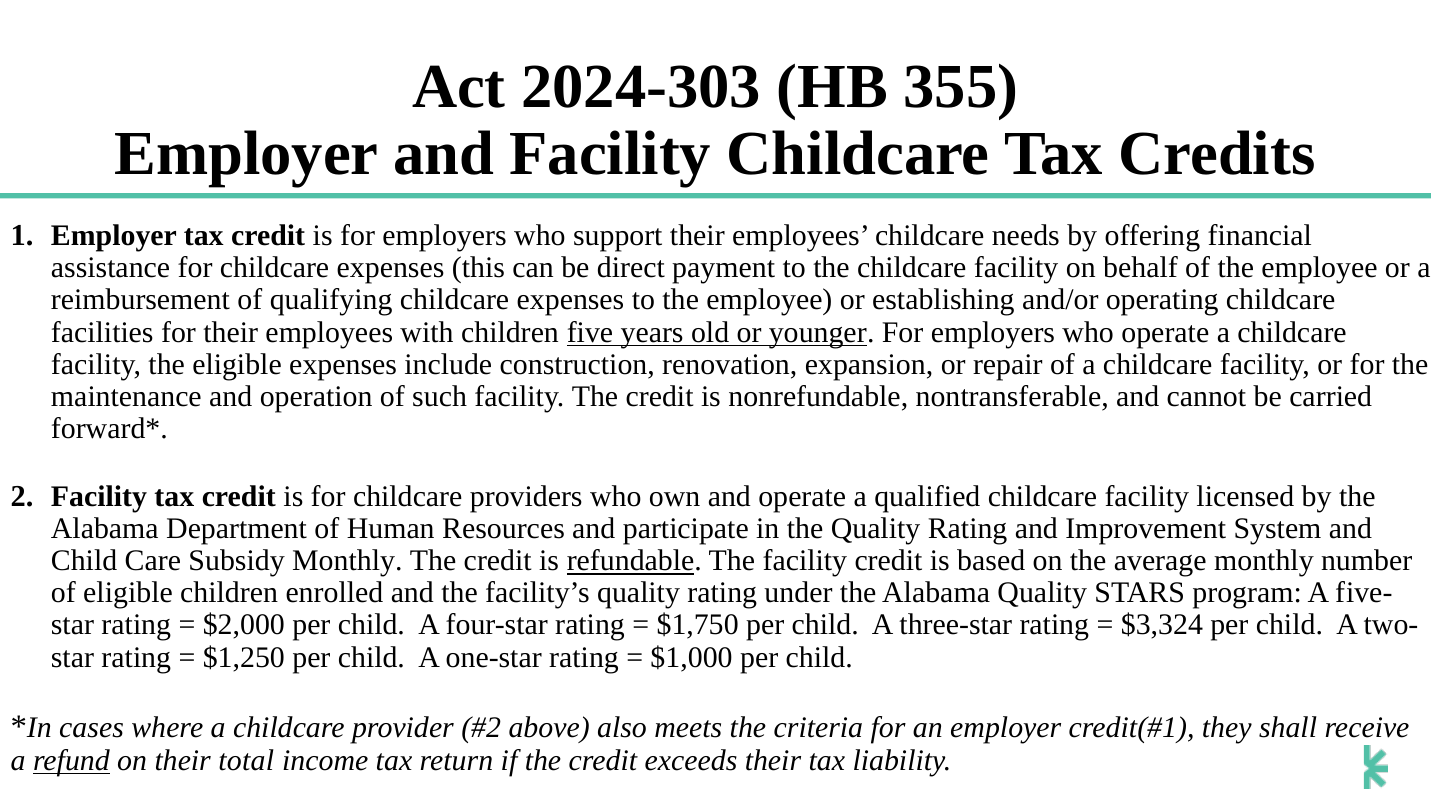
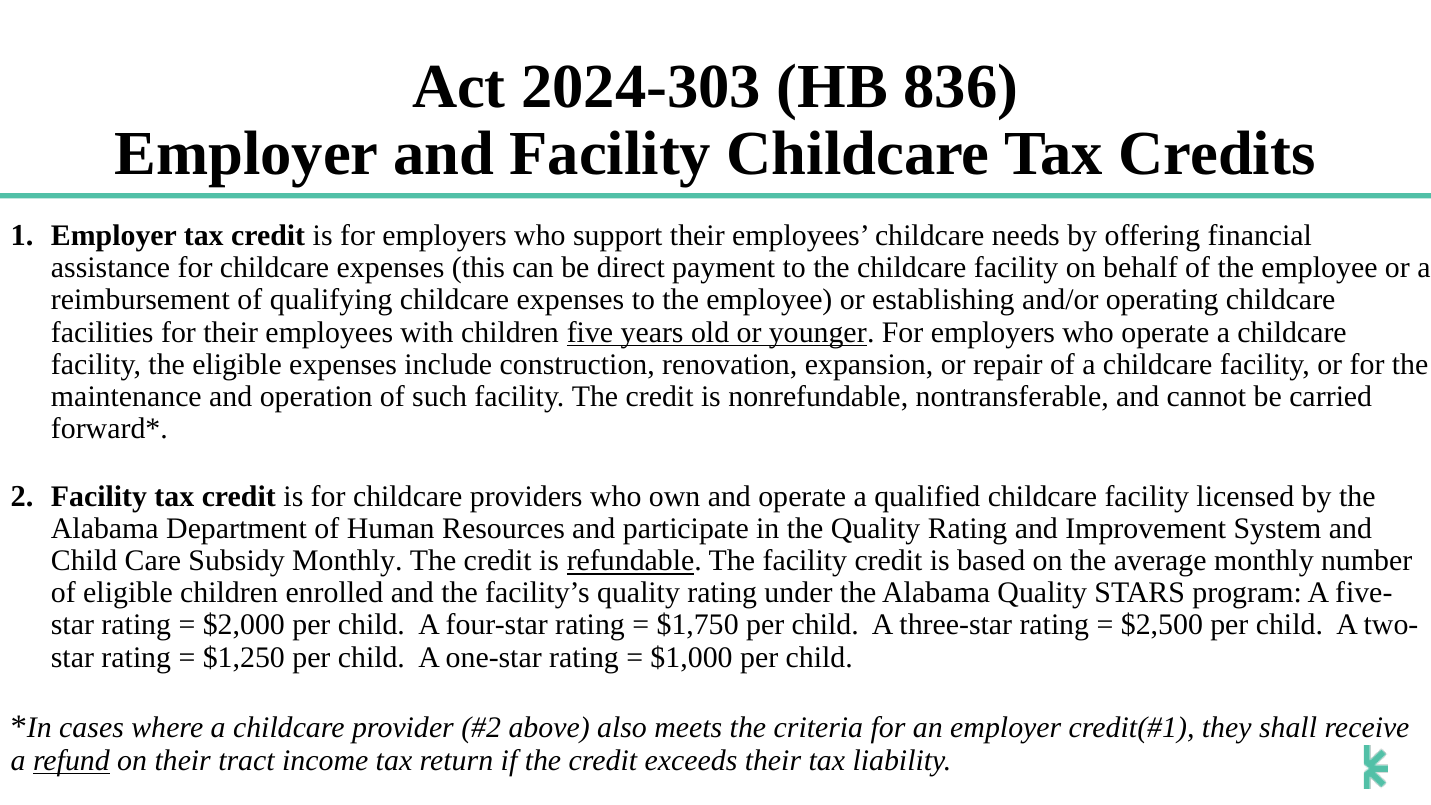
355: 355 -> 836 (961, 86)
$3,324: $3,324 -> $2,500 (1162, 625)
total: total -> tract (246, 760)
